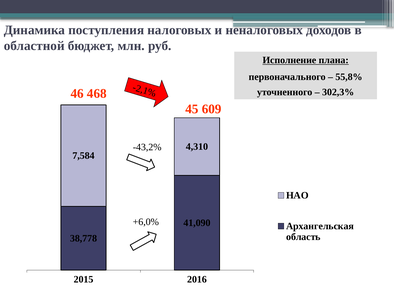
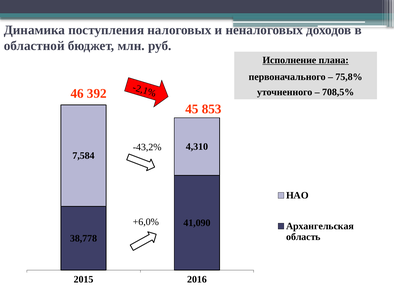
55,8%: 55,8% -> 75,8% (349, 77)
468: 468 -> 392 (97, 93)
302,3%: 302,3% -> 708,5% (338, 92)
609: 609 -> 853 (212, 109)
